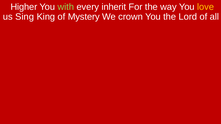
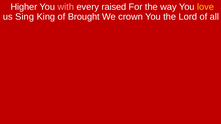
with colour: light green -> pink (66, 7)
inherit: inherit -> raised (114, 7)
Mystery: Mystery -> Brought (84, 17)
